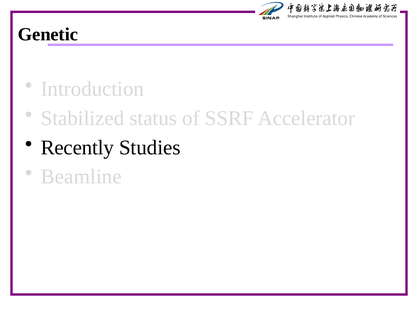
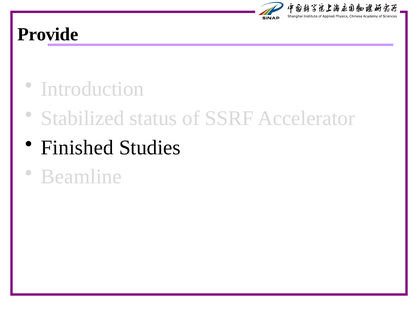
Genetic: Genetic -> Provide (48, 35)
Recently: Recently -> Finished (77, 148)
